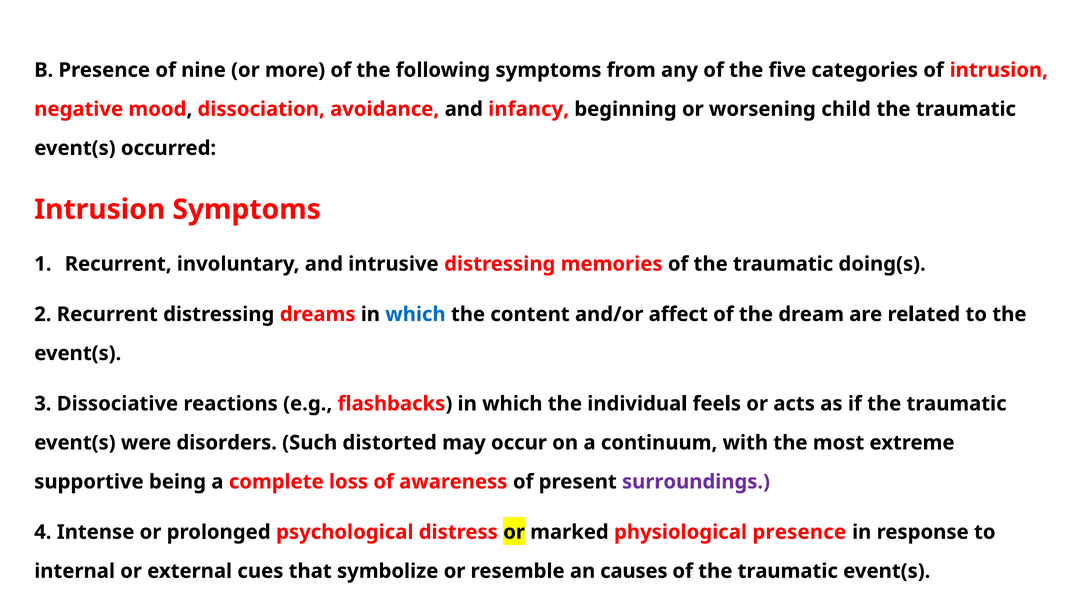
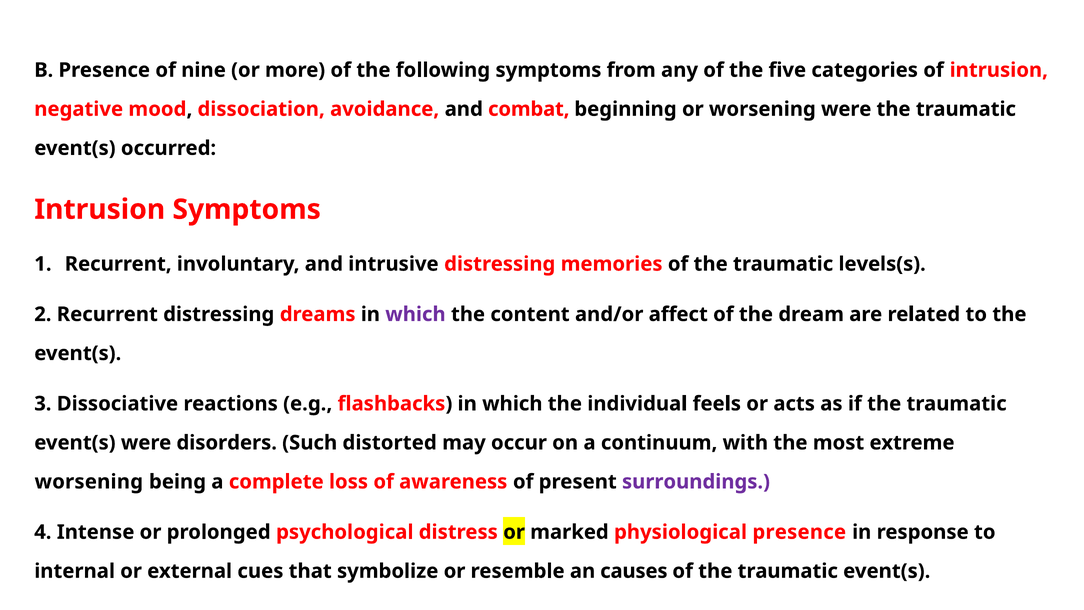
infancy: infancy -> combat (529, 109)
worsening child: child -> were (846, 109)
doing(s: doing(s -> levels(s (882, 264)
which colour: blue -> purple (415, 314)
supportive: supportive -> worsening (89, 482)
